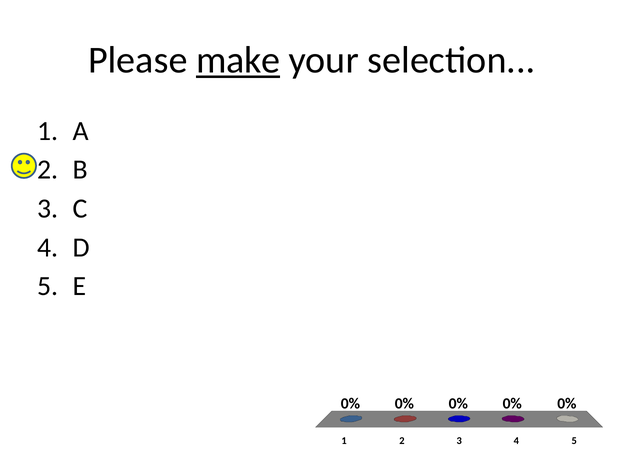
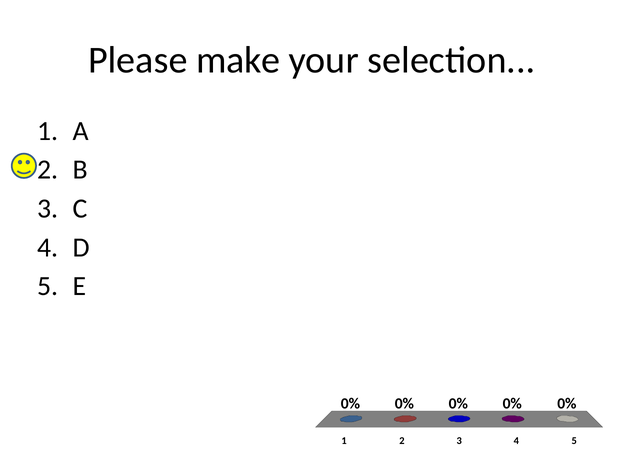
make underline: present -> none (238, 60)
